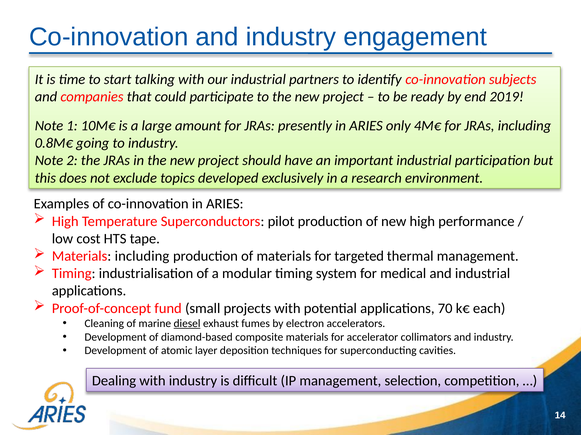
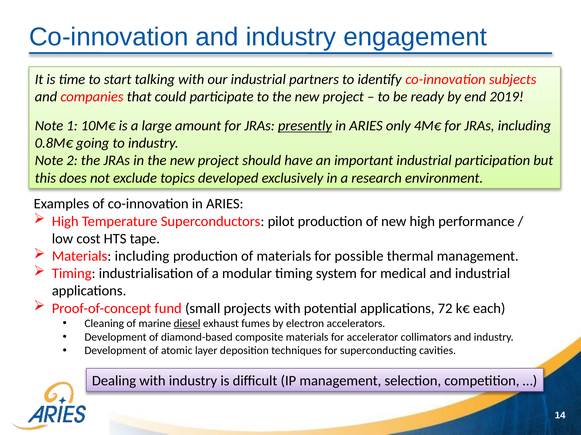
presently underline: none -> present (305, 126)
targeted: targeted -> possible (359, 256)
70: 70 -> 72 (445, 309)
